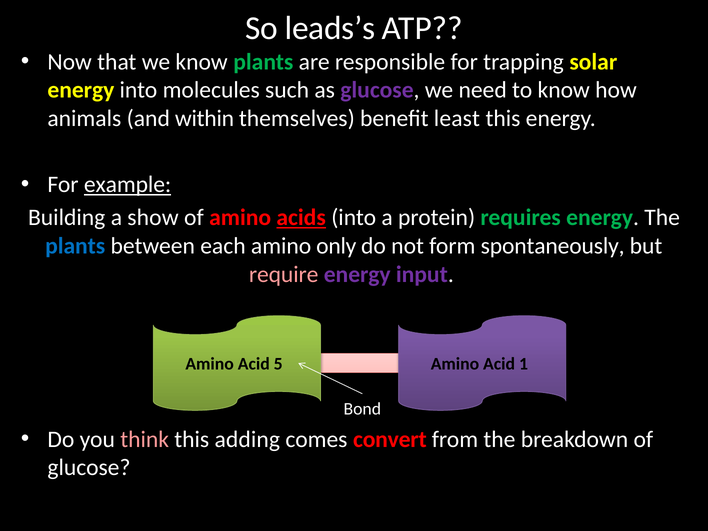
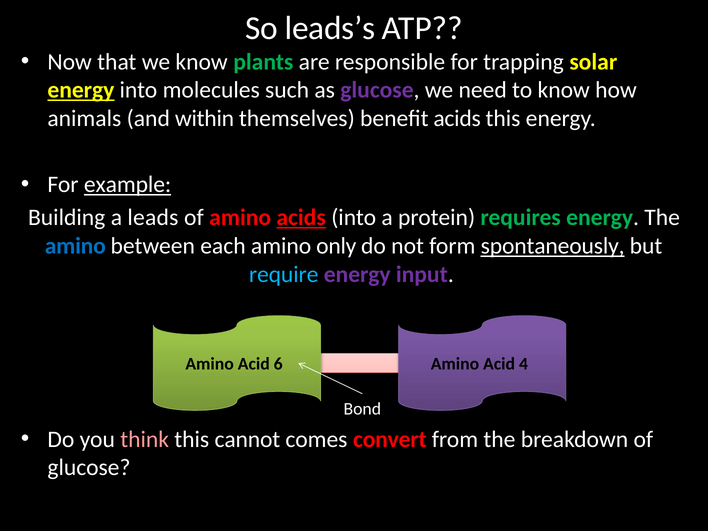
energy underline: none -> present (81, 90)
benefit least: least -> acids (457, 118)
show: show -> leads (153, 218)
plants: plants -> amino (75, 246)
spontaneously underline: none -> present (553, 246)
require colour: pink -> light blue (284, 274)
5: 5 -> 6 (278, 364)
1: 1 -> 4 (524, 364)
adding: adding -> cannot (247, 439)
